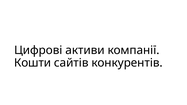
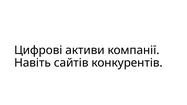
Кошти: Кошти -> Навіть (33, 63)
